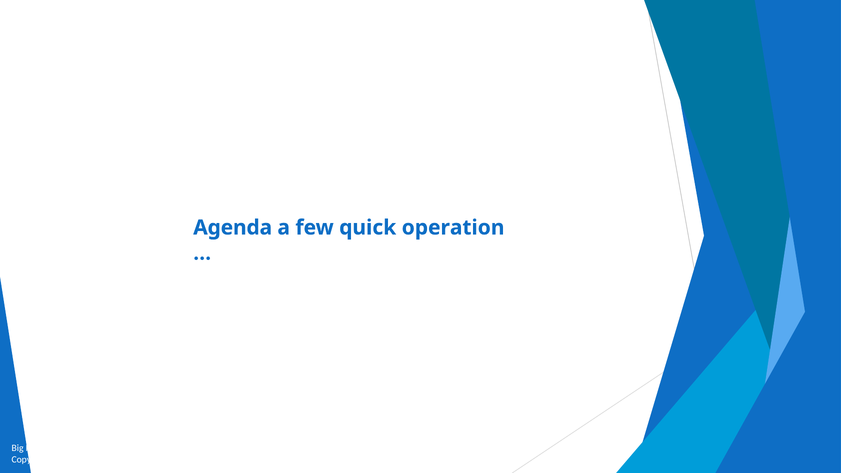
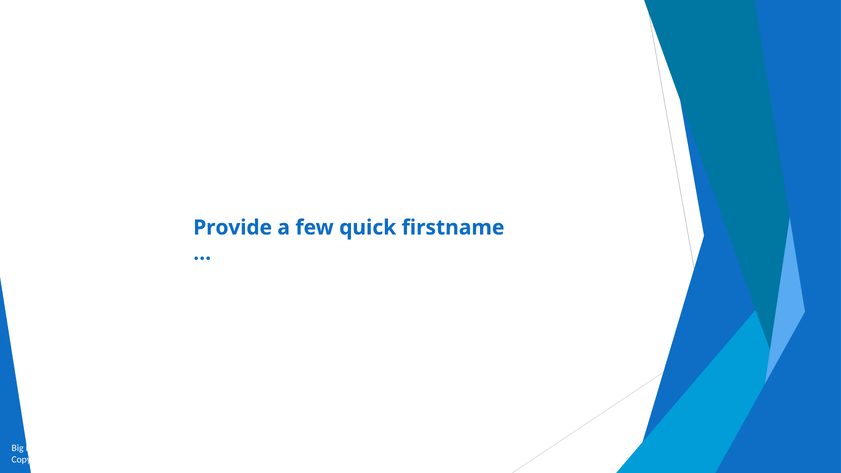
Agenda: Agenda -> Provide (233, 228)
operation: operation -> firstname (453, 228)
